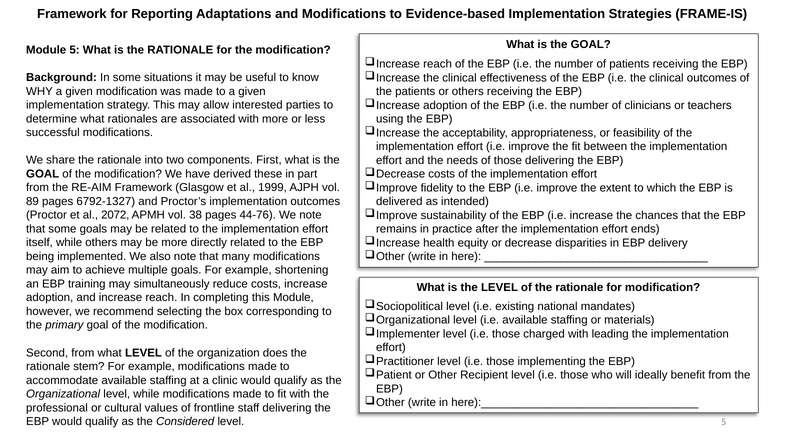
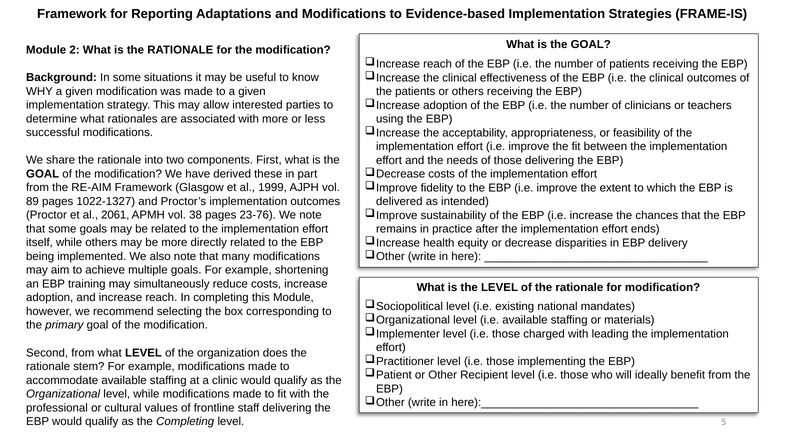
Module 5: 5 -> 2 (75, 50)
6792-1327: 6792-1327 -> 1022-1327 (106, 201)
2072: 2072 -> 2061 (115, 215)
44-76: 44-76 -> 23-76 (258, 215)
the Considered: Considered -> Completing (185, 422)
